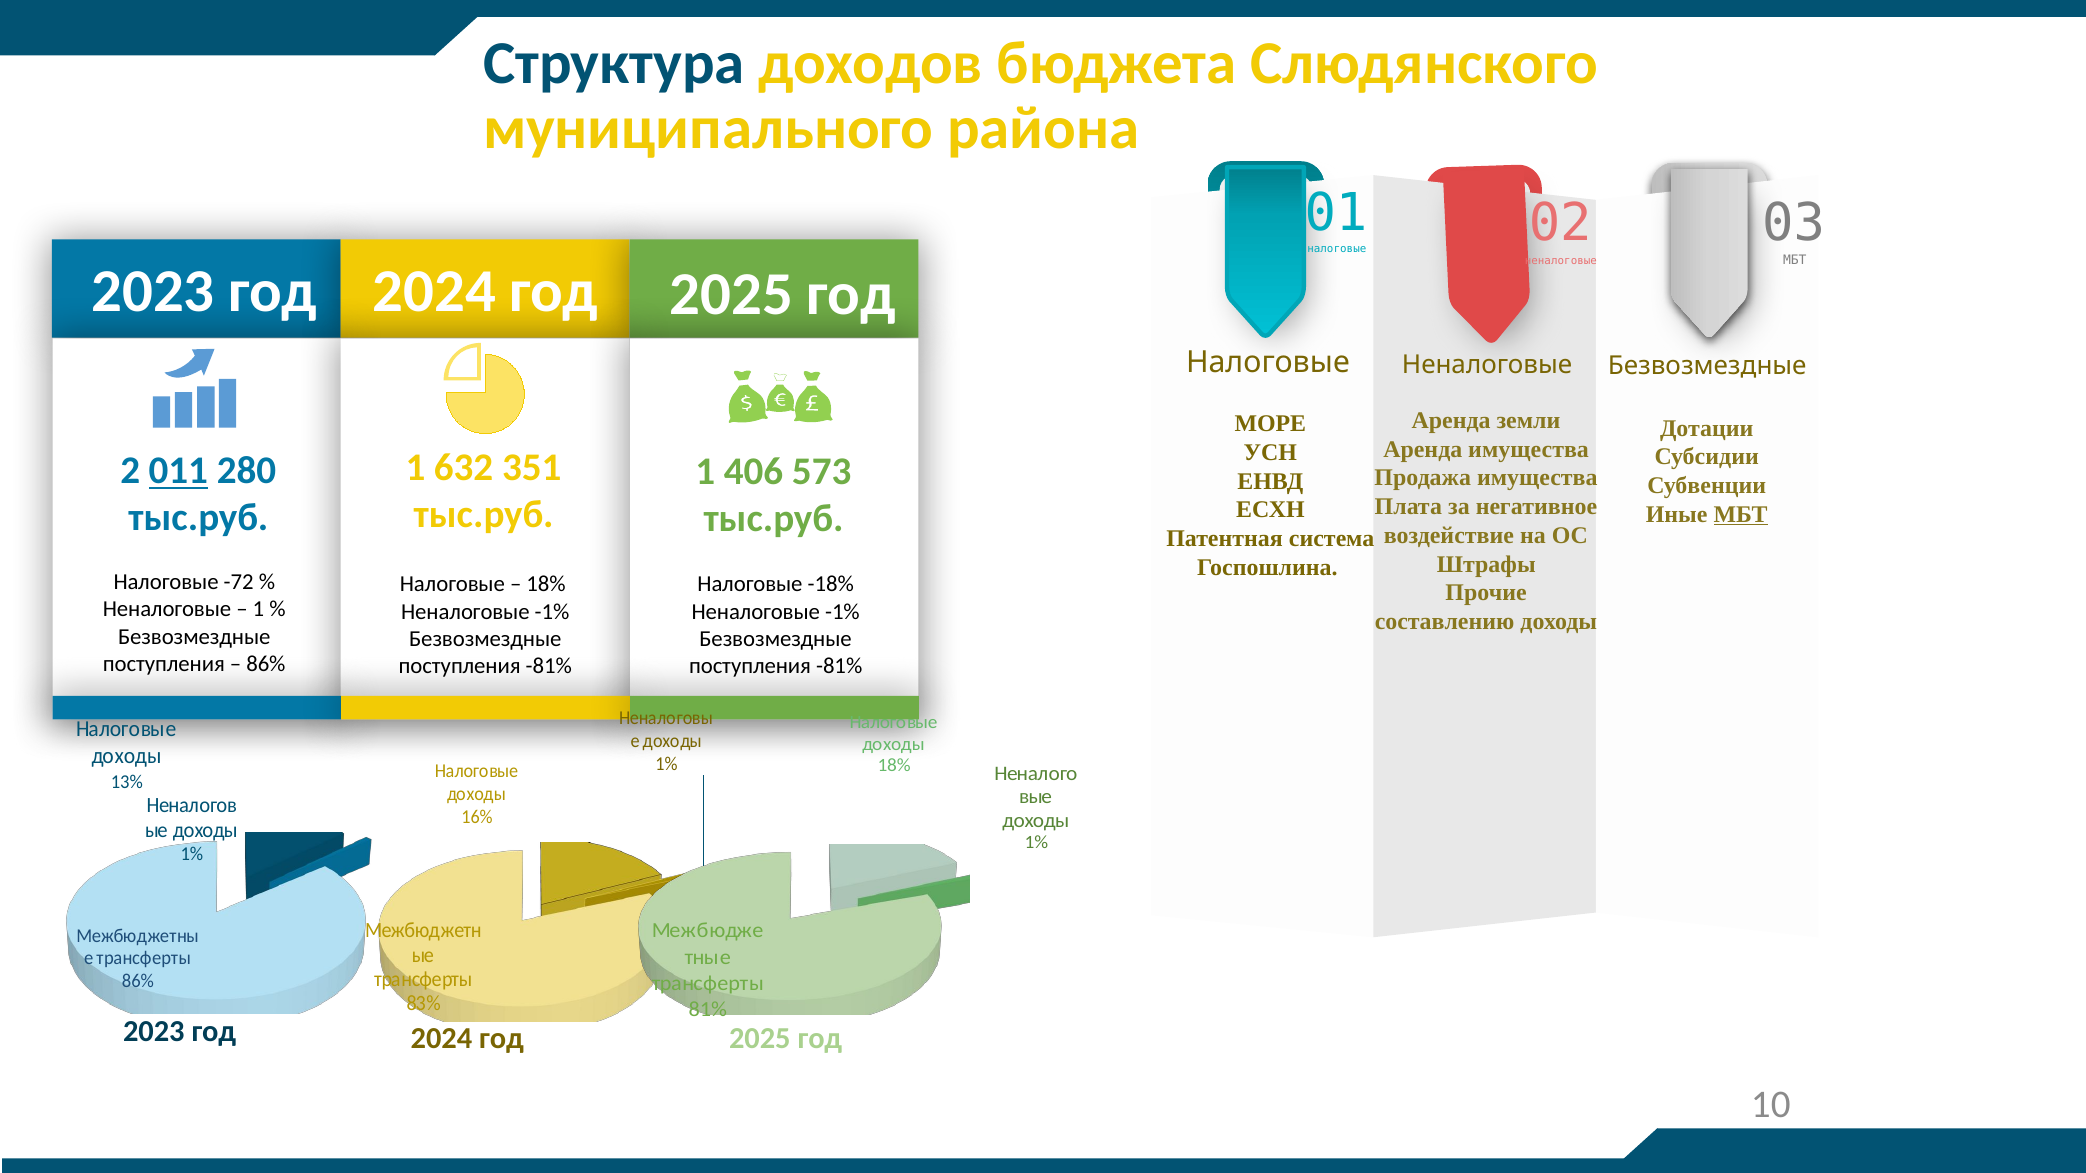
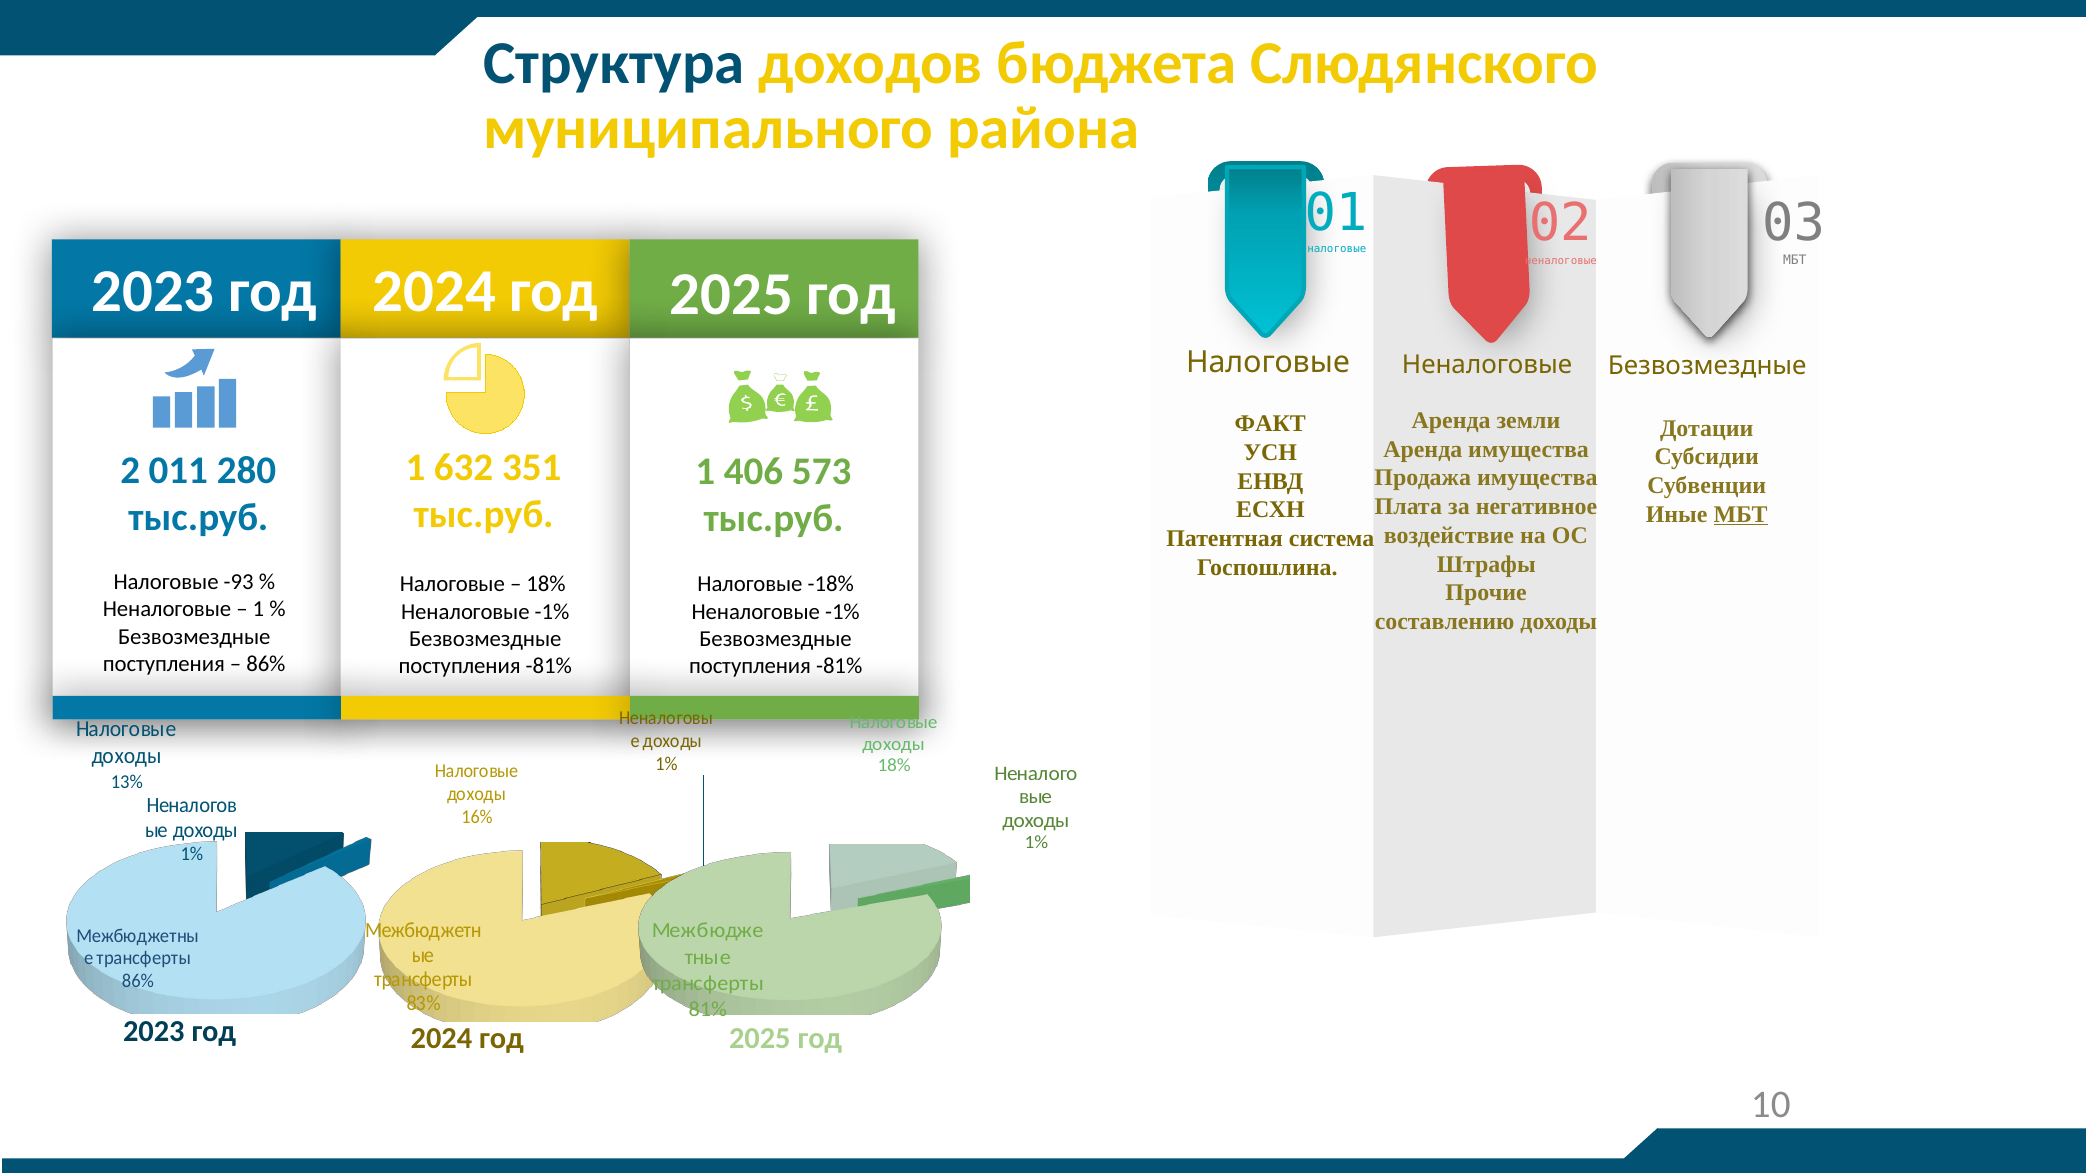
МОРЕ: МОРЕ -> ФАКТ (1270, 424)
011 underline: present -> none (178, 471)
-72: -72 -> -93 (239, 582)
